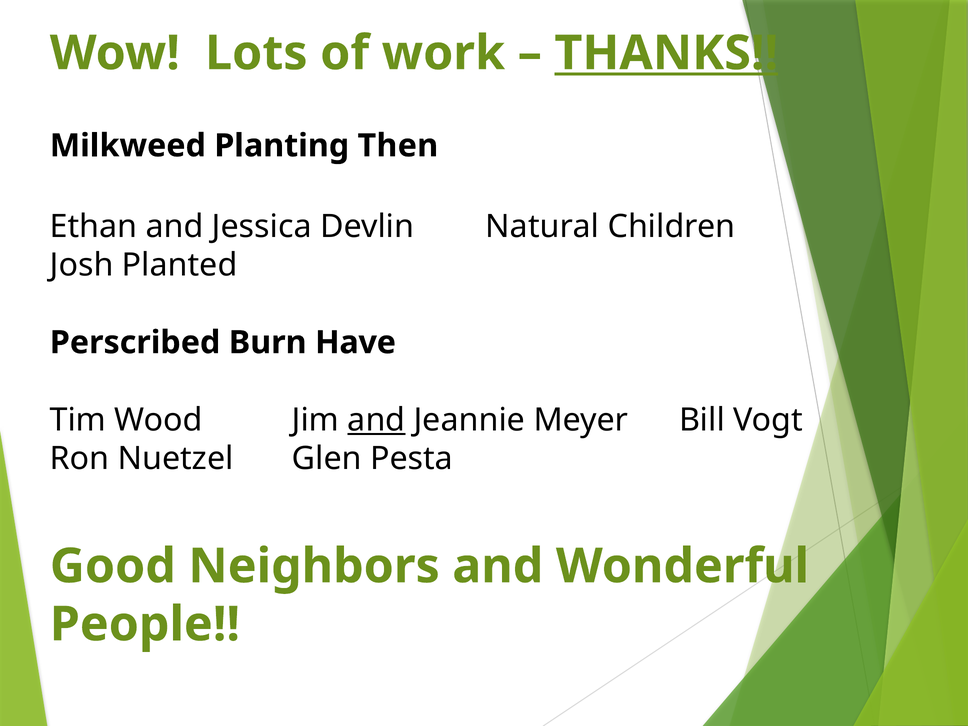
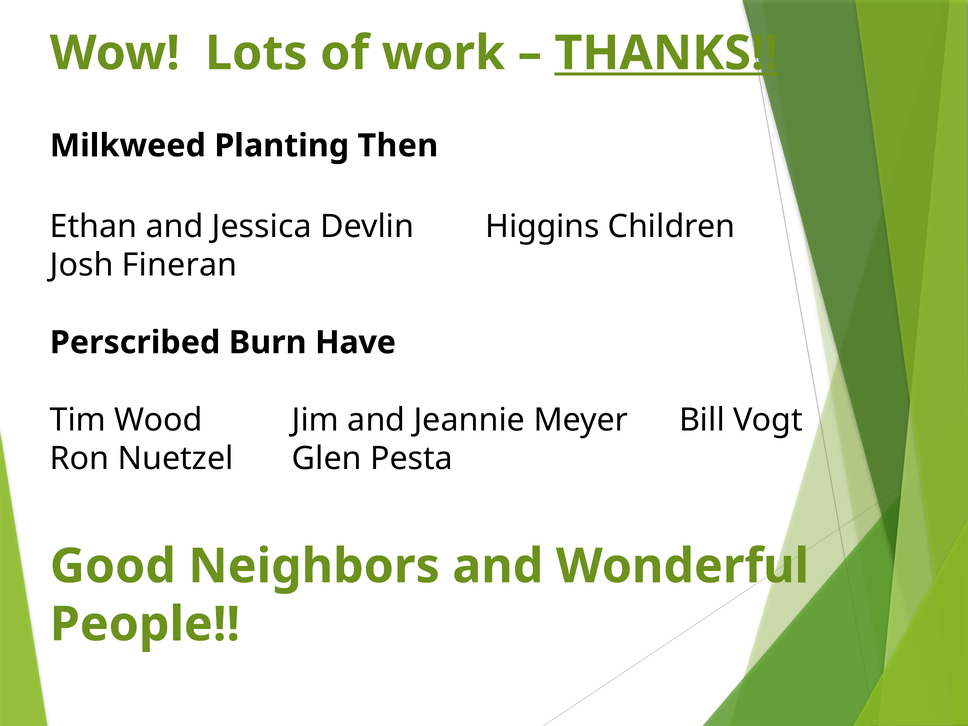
Natural: Natural -> Higgins (542, 226)
Planted: Planted -> Fineran (180, 265)
and underline: present -> none (376, 420)
